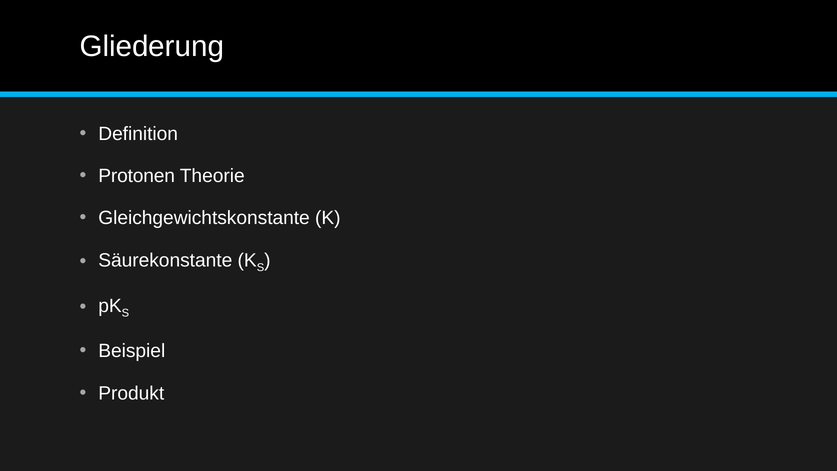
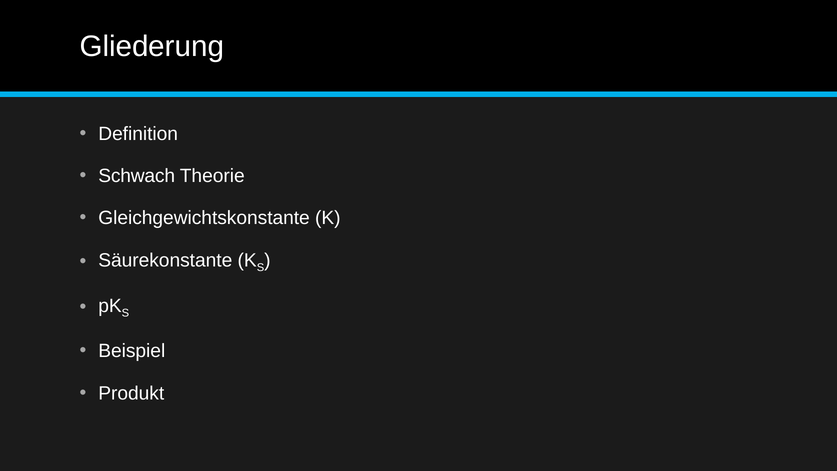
Protonen: Protonen -> Schwach (137, 176)
